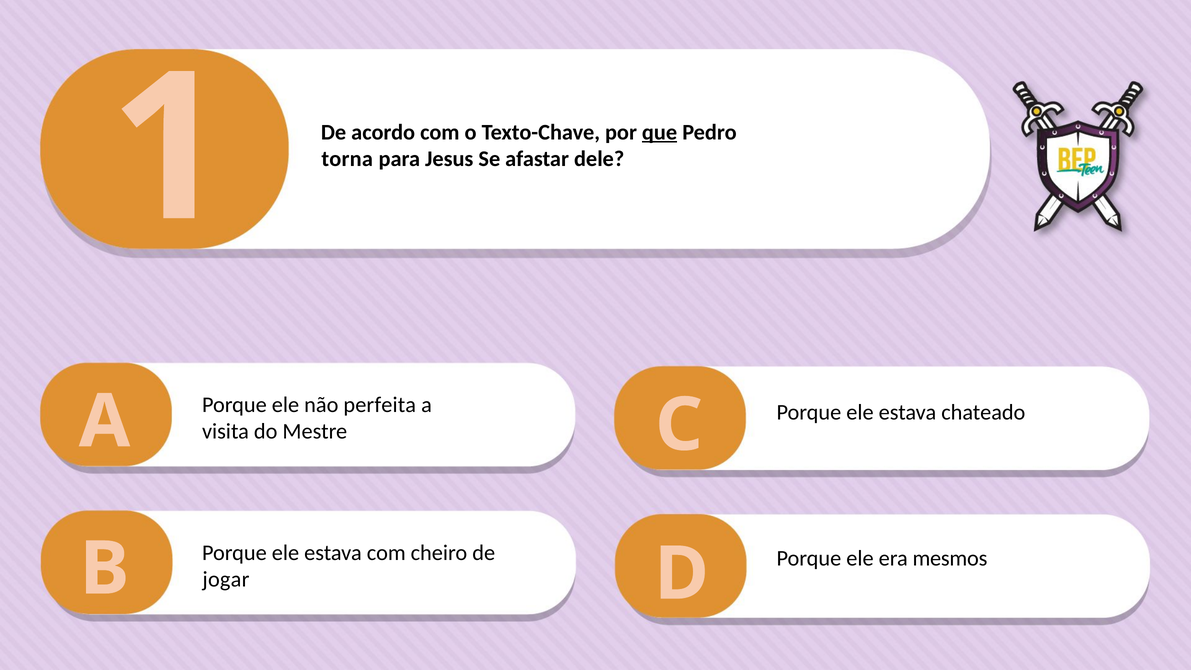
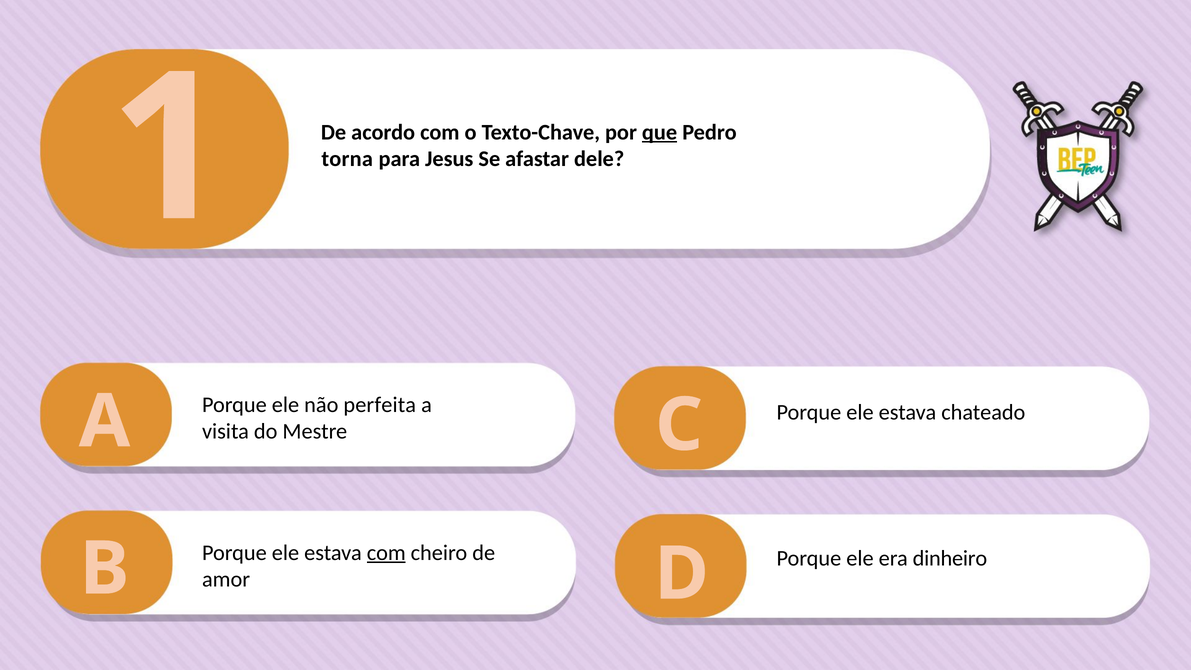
com underline: none -> present (386, 553)
mesmos: mesmos -> dinheiro (950, 558)
jogar: jogar -> amor (226, 579)
